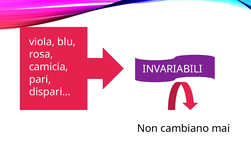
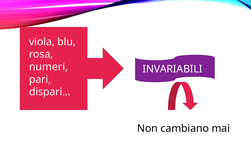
camicia: camicia -> numeri (49, 67)
